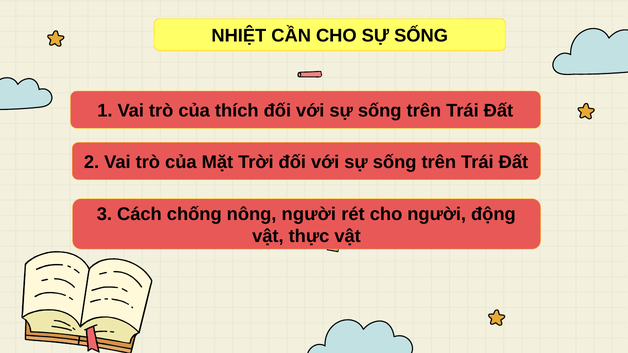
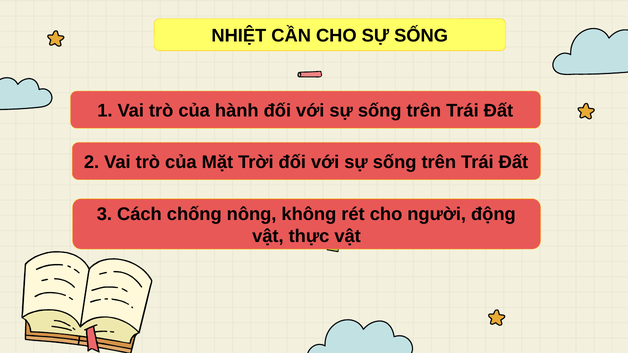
thích: thích -> hành (237, 111)
nông người: người -> không (309, 214)
